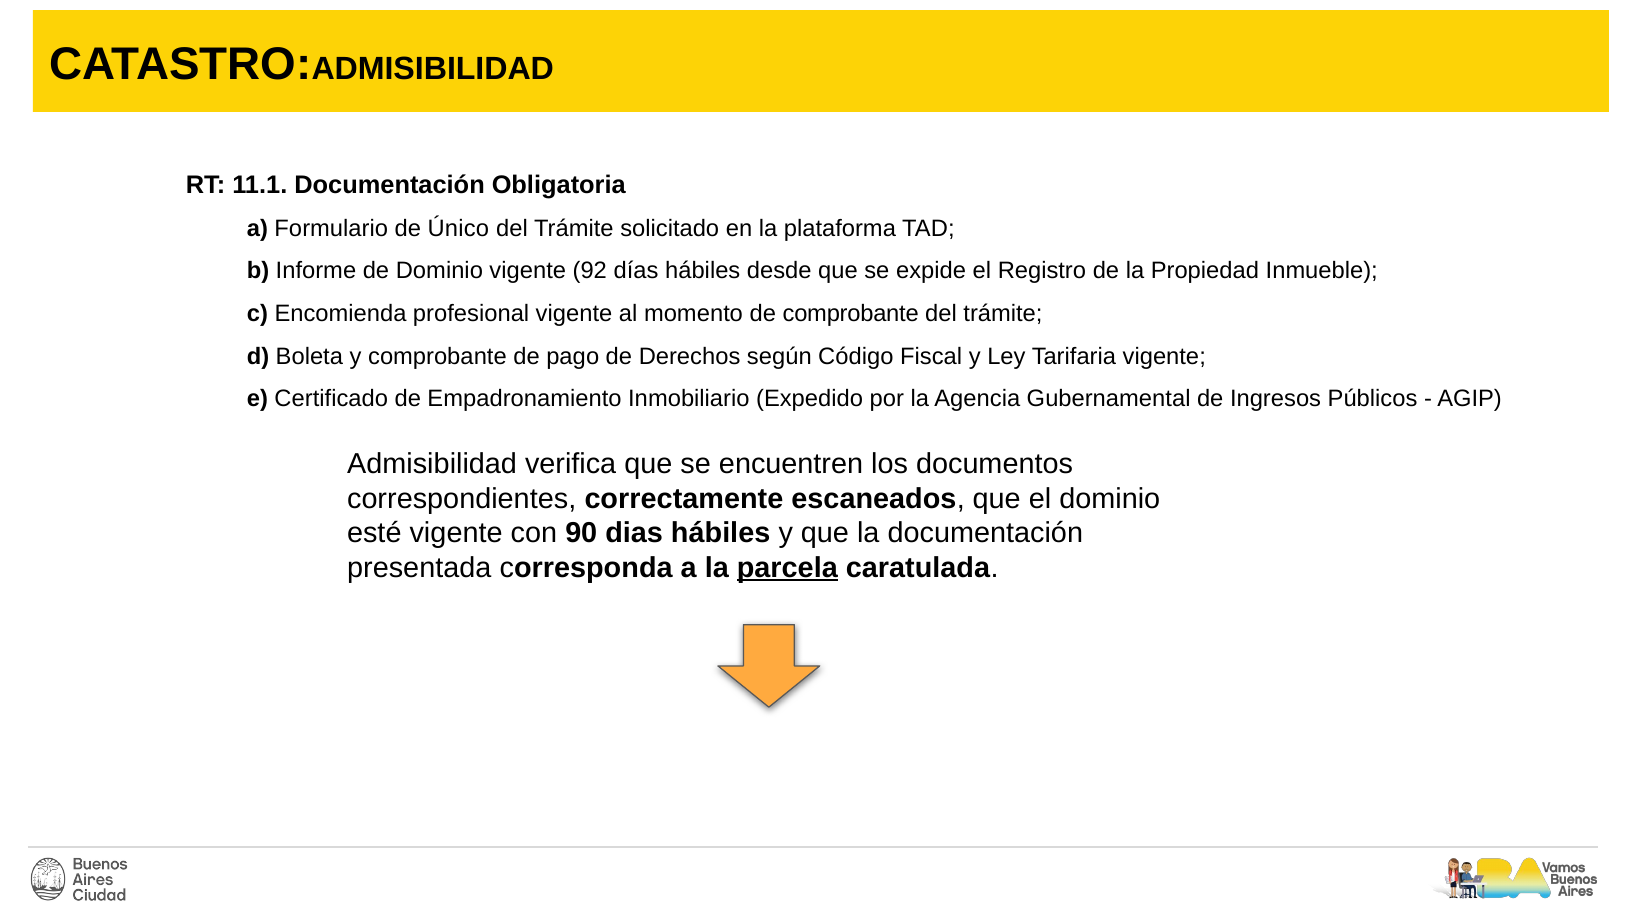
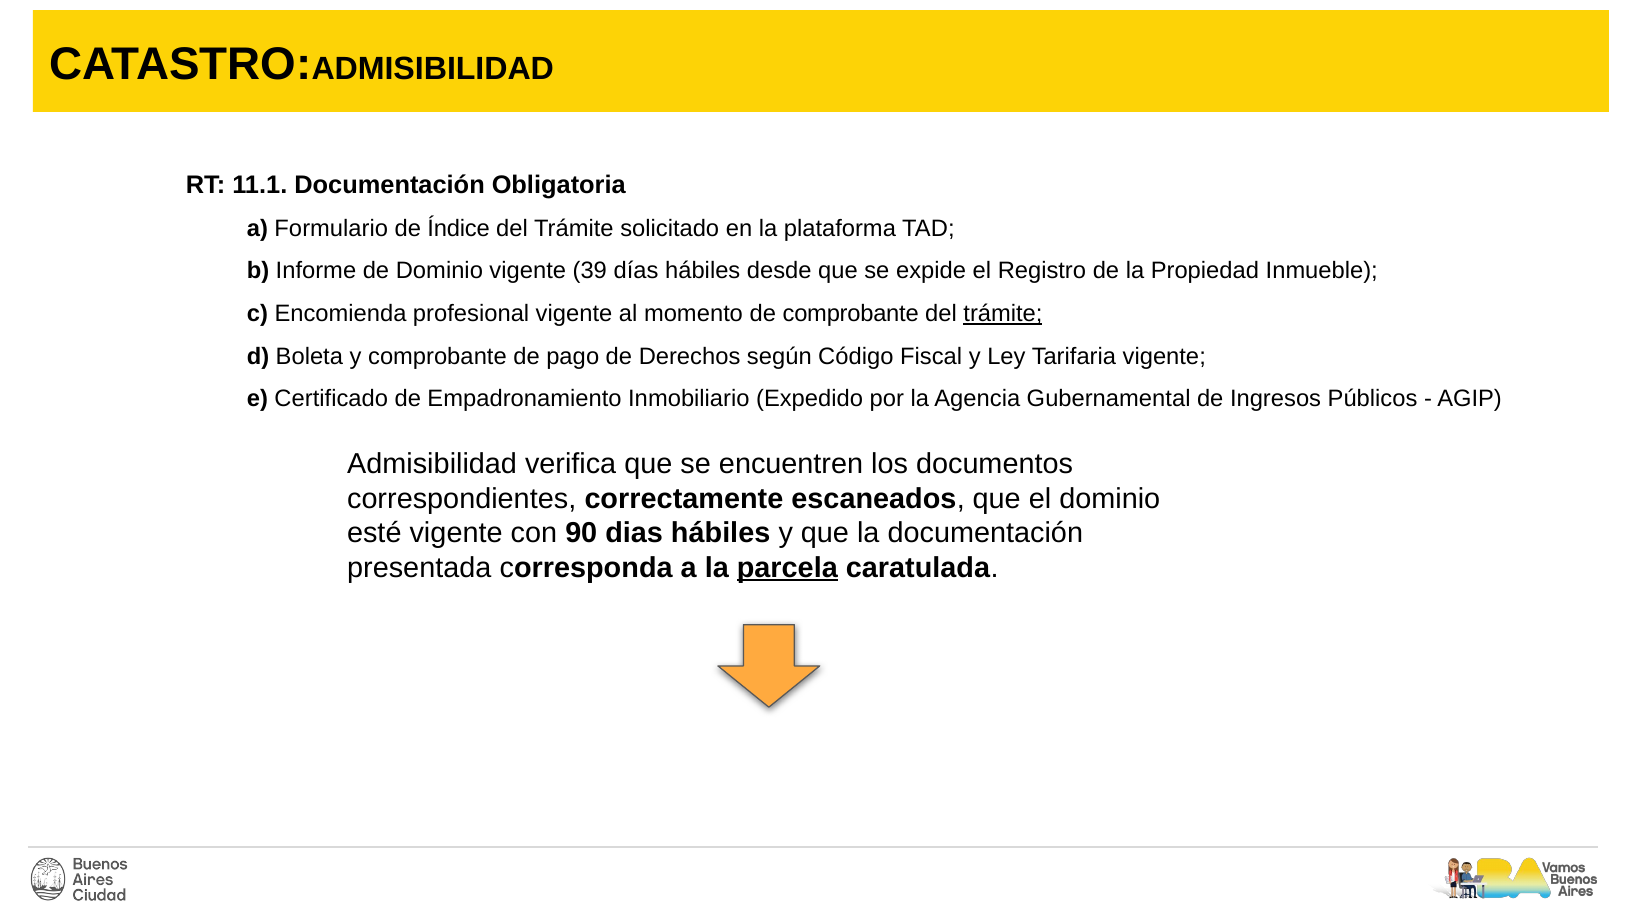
Único: Único -> Índice (459, 229)
92: 92 -> 39 (590, 271)
trámite underline: none -> present (1003, 314)
